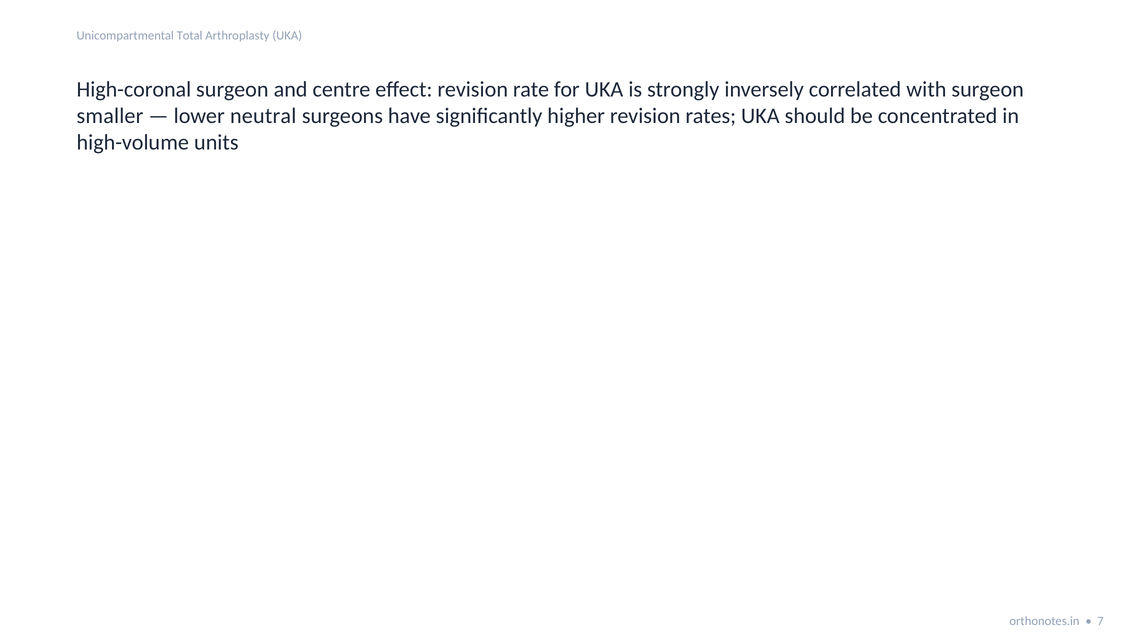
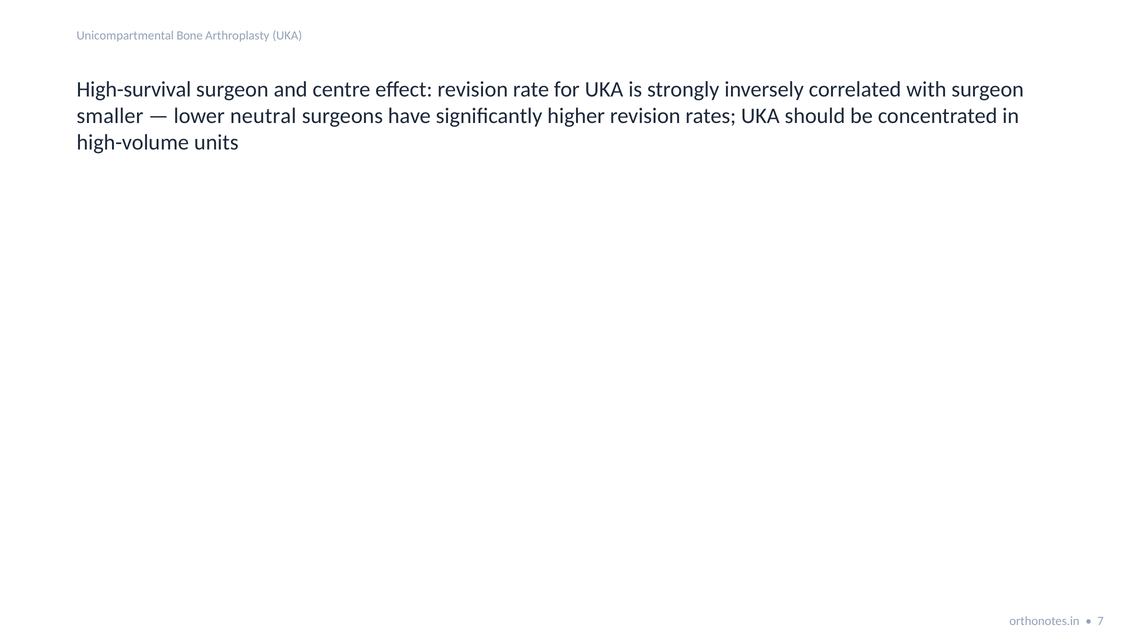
Total: Total -> Bone (190, 35)
High-coronal: High-coronal -> High-survival (134, 89)
